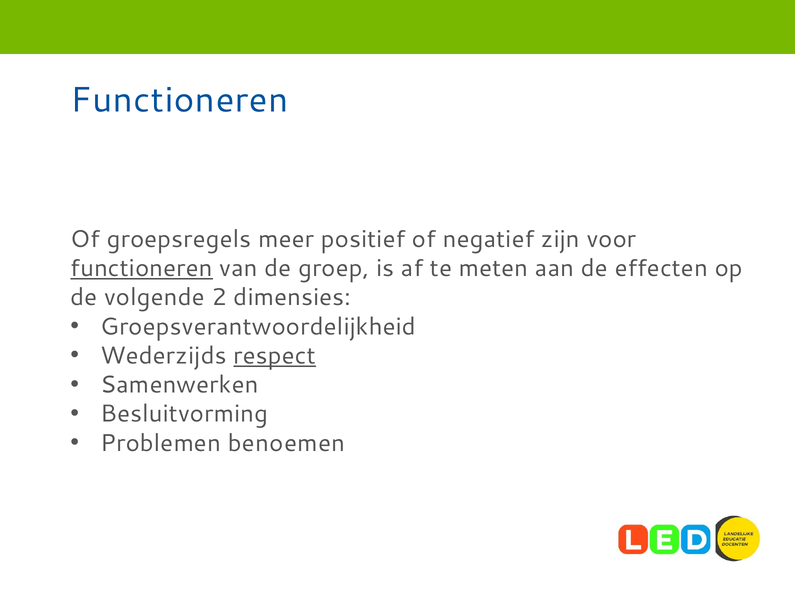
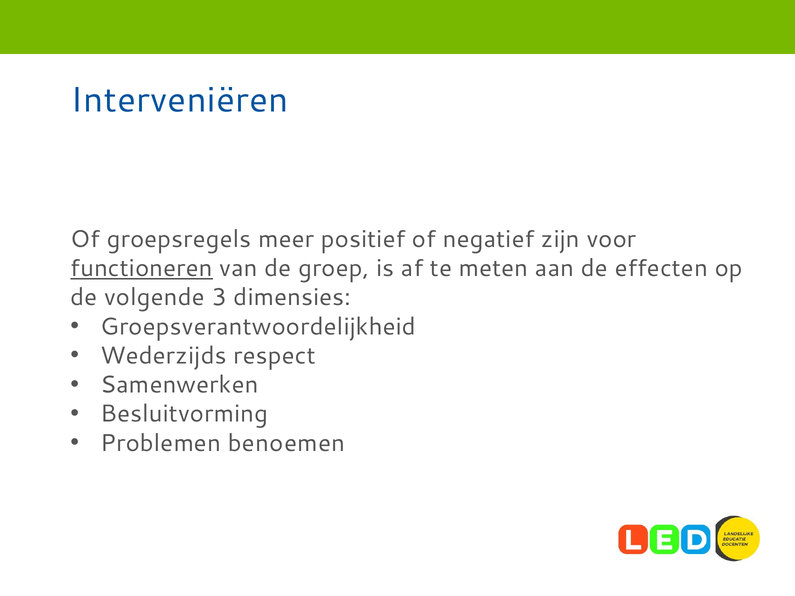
Functioneren: Functioneren -> Interveniëren (180, 100)
2: 2 -> 3 (219, 298)
respect underline: present -> none (275, 356)
